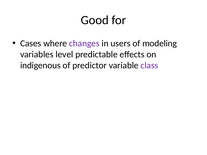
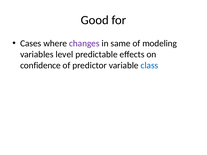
users: users -> same (121, 43)
indigenous: indigenous -> confidence (40, 66)
class colour: purple -> blue (149, 66)
